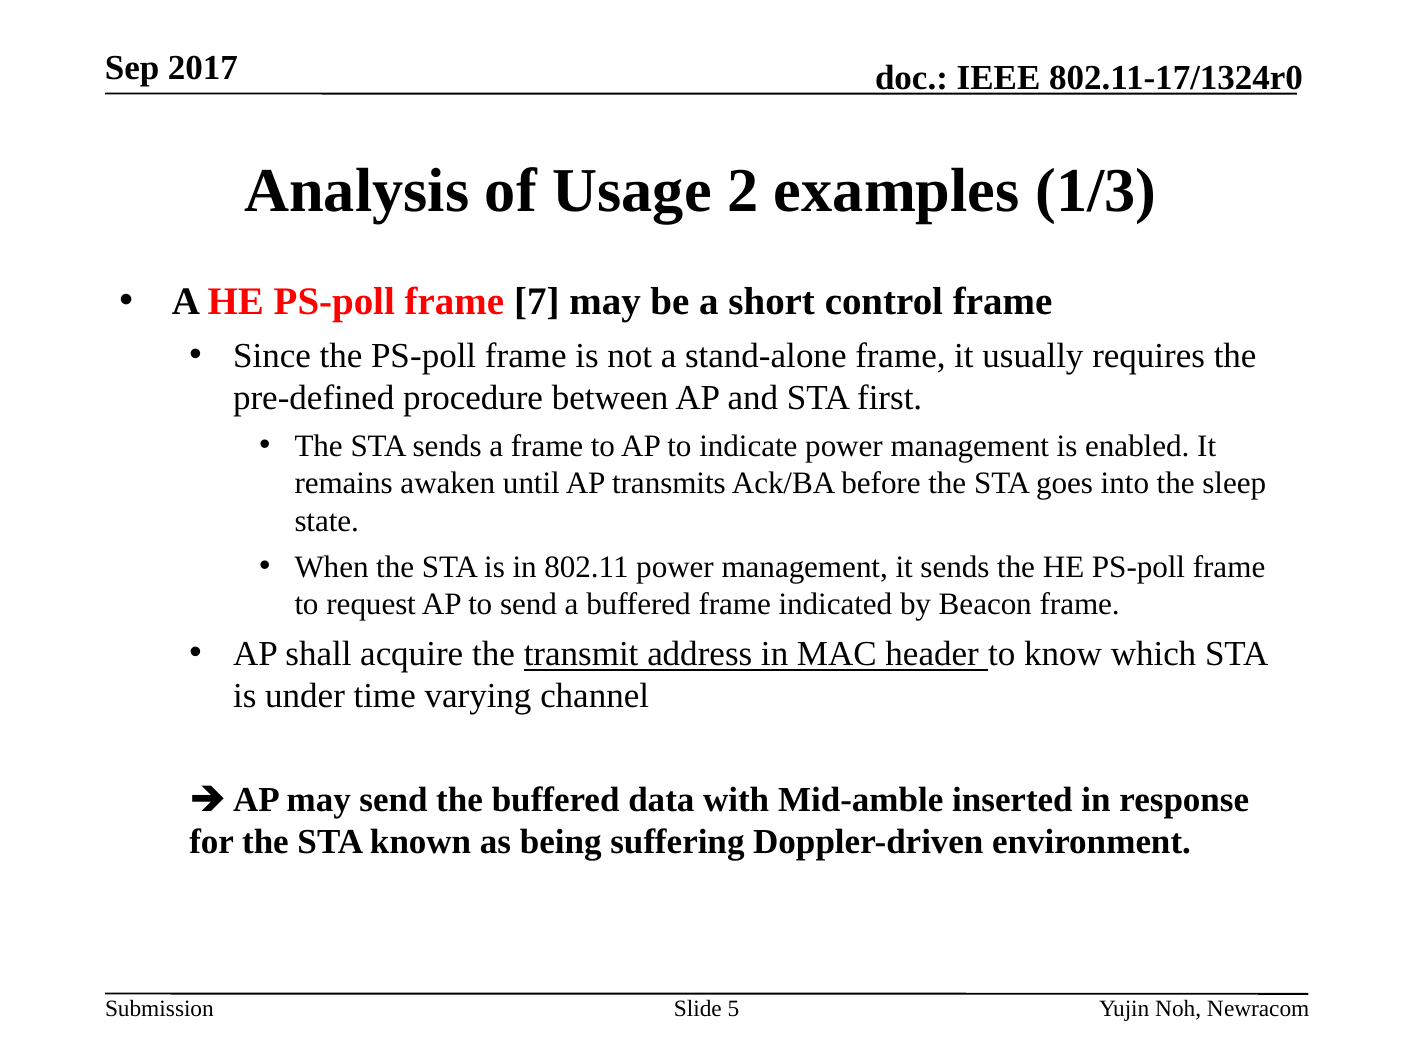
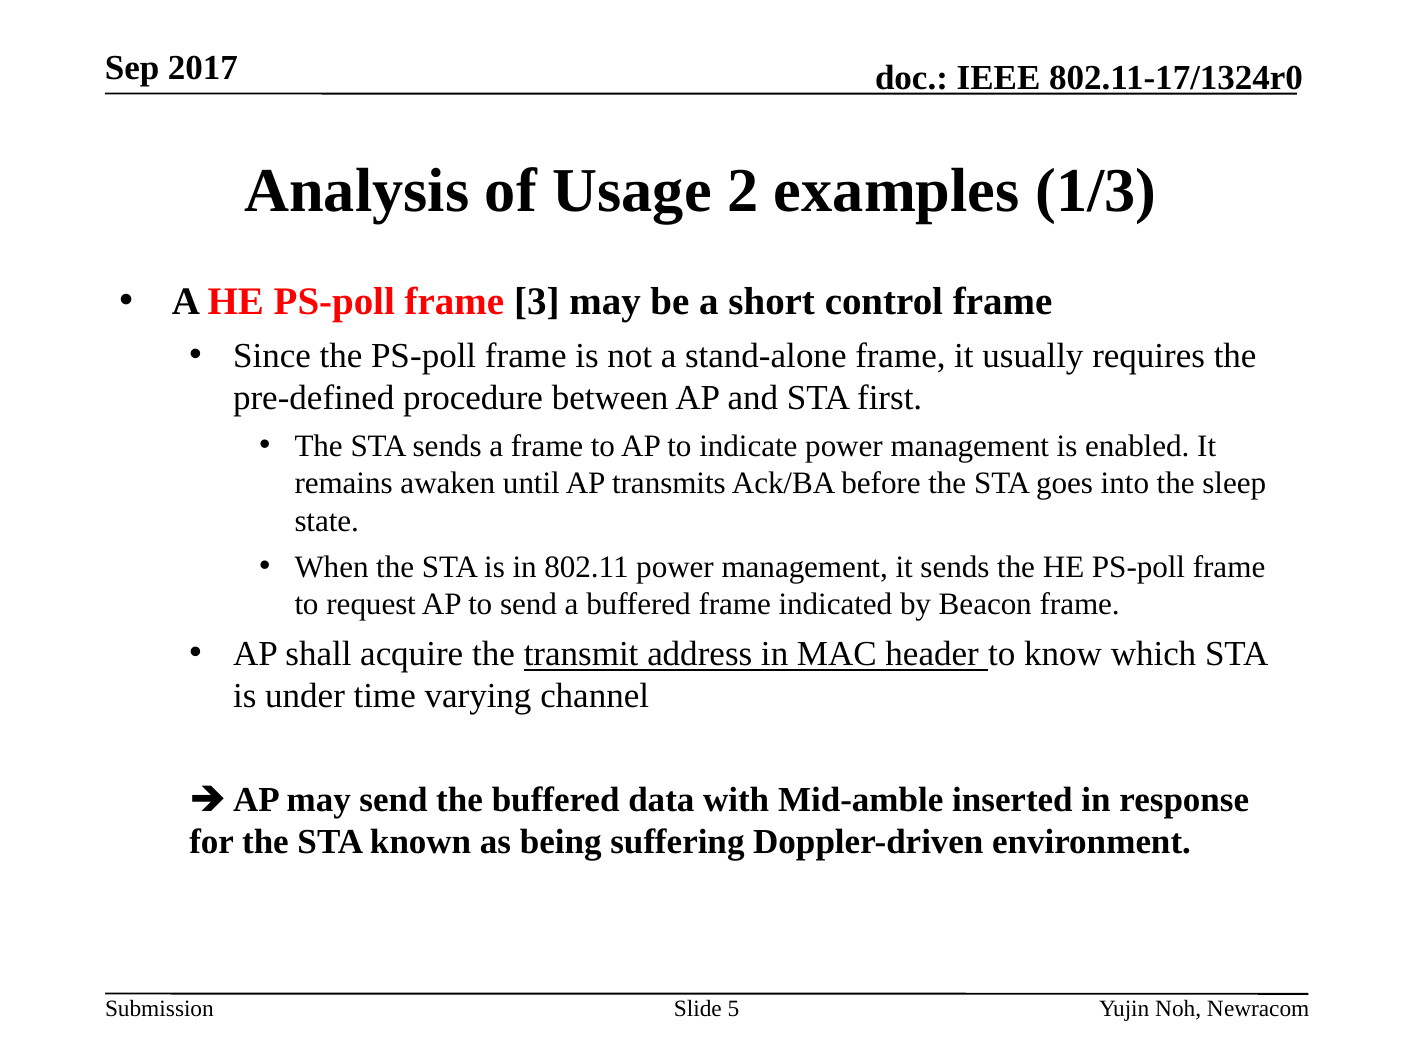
7: 7 -> 3 (537, 302)
